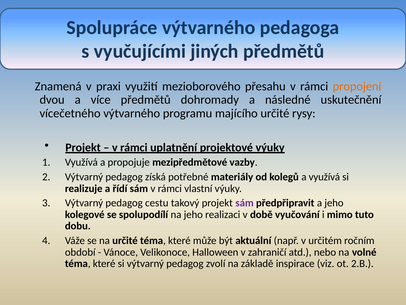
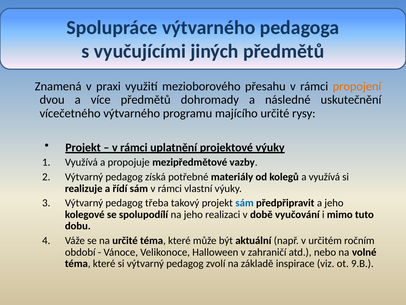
cestu: cestu -> třeba (157, 203)
sám colour: purple -> blue (245, 203)
2.B: 2.B -> 9.B (362, 263)
